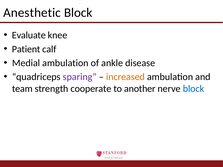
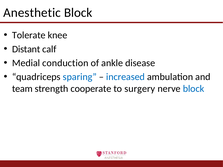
Evaluate: Evaluate -> Tolerate (29, 35)
Patient: Patient -> Distant (26, 49)
Medial ambulation: ambulation -> conduction (65, 63)
sparing colour: purple -> blue (80, 77)
increased colour: orange -> blue (125, 77)
another: another -> surgery (140, 89)
